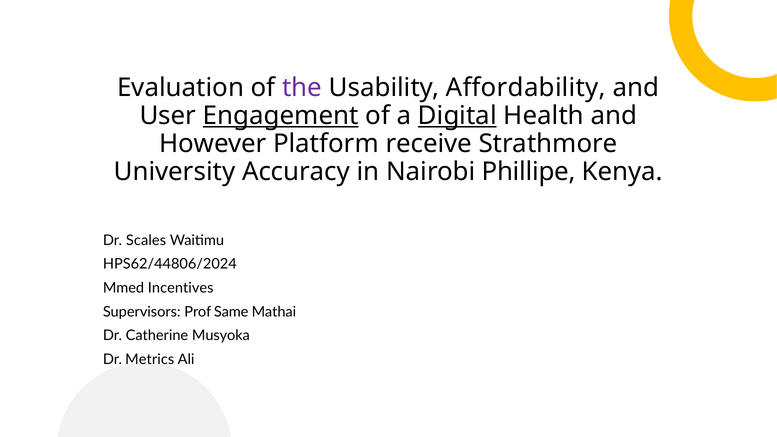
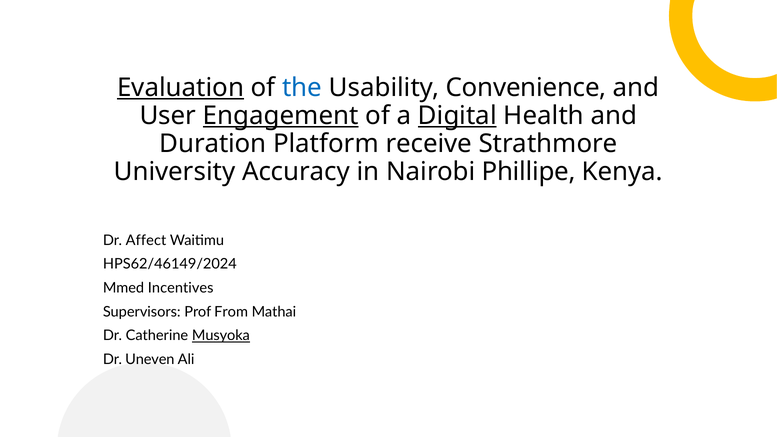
Evaluation underline: none -> present (181, 88)
the colour: purple -> blue (302, 88)
Affordability: Affordability -> Convenience (526, 88)
However: However -> Duration (213, 144)
Scales: Scales -> Affect (146, 240)
HPS62/44806/2024: HPS62/44806/2024 -> HPS62/46149/2024 (170, 264)
Same: Same -> From (231, 312)
Musyoka underline: none -> present (221, 336)
Metrics: Metrics -> Uneven (150, 359)
